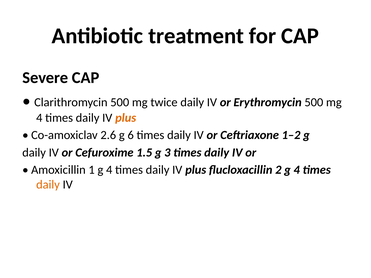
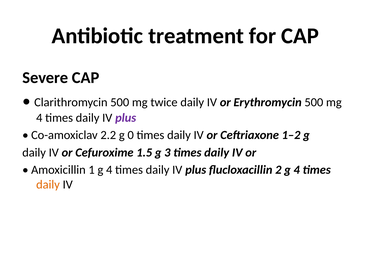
plus colour: orange -> purple (126, 118)
2.6: 2.6 -> 2.2 (108, 135)
6: 6 -> 0 (131, 135)
